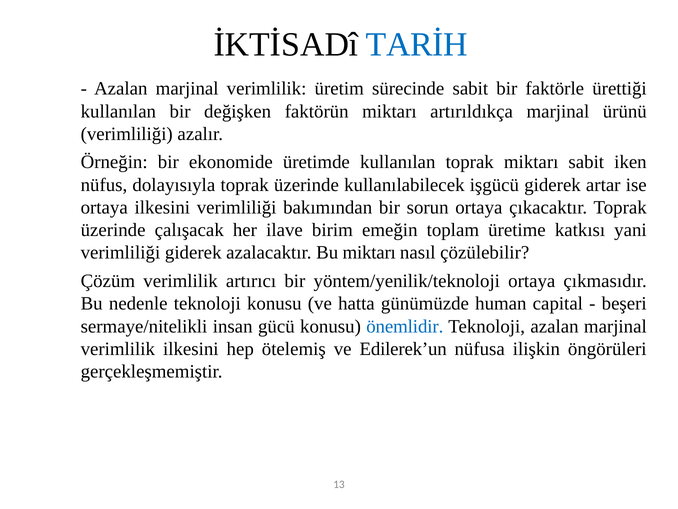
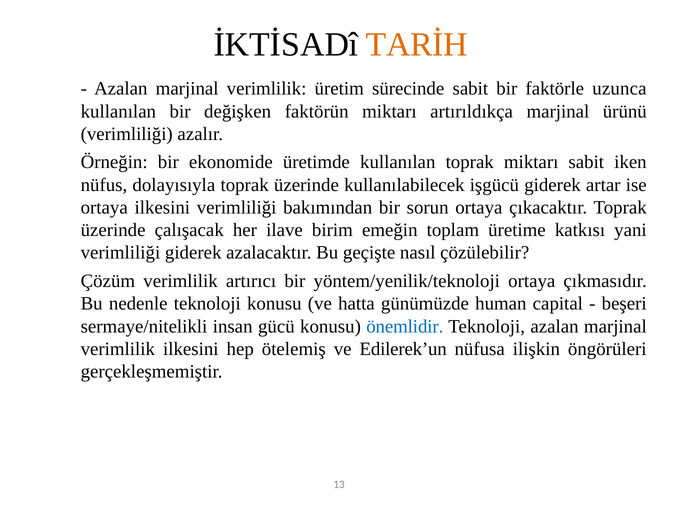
TARİH colour: blue -> orange (417, 44)
ürettiği: ürettiği -> uzunca (619, 89)
Bu miktarı: miktarı -> geçişte (369, 252)
